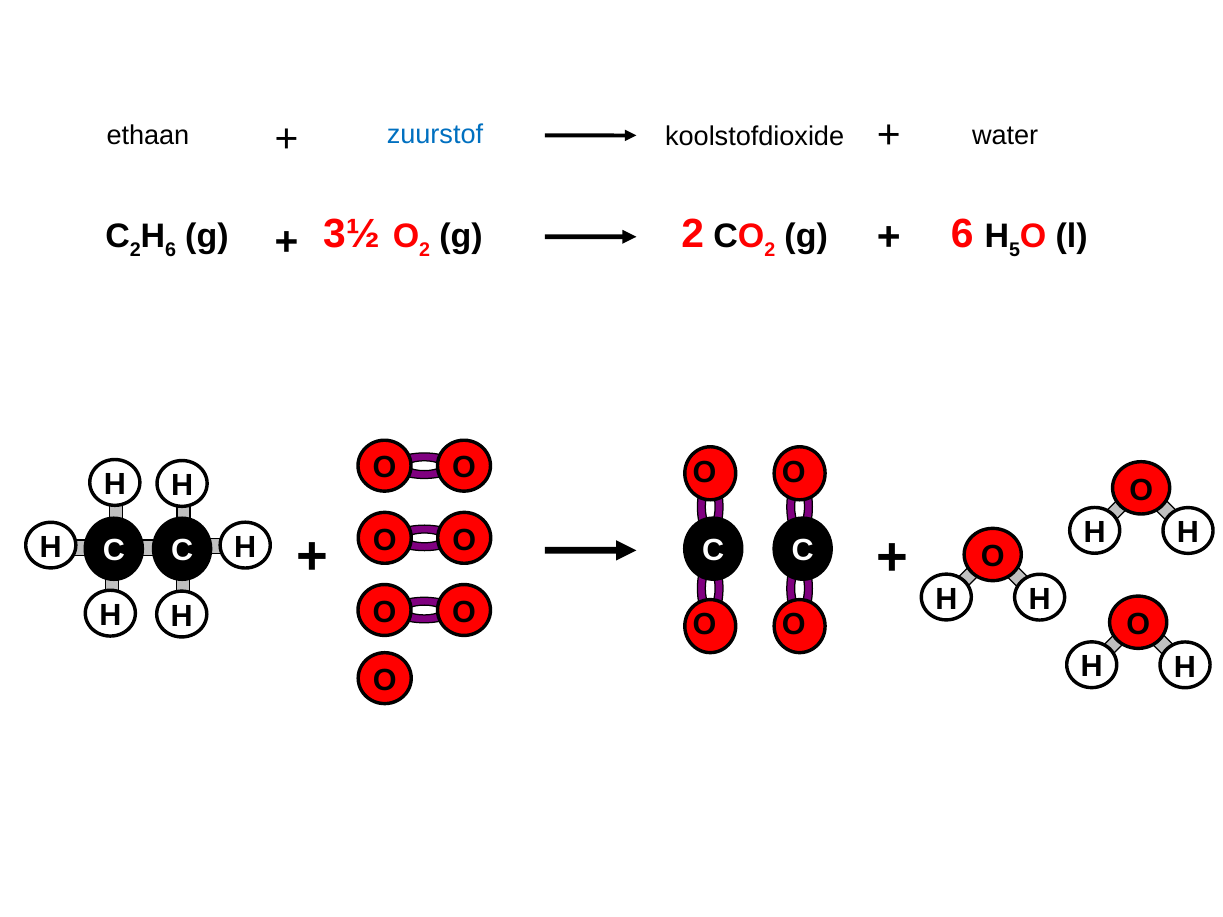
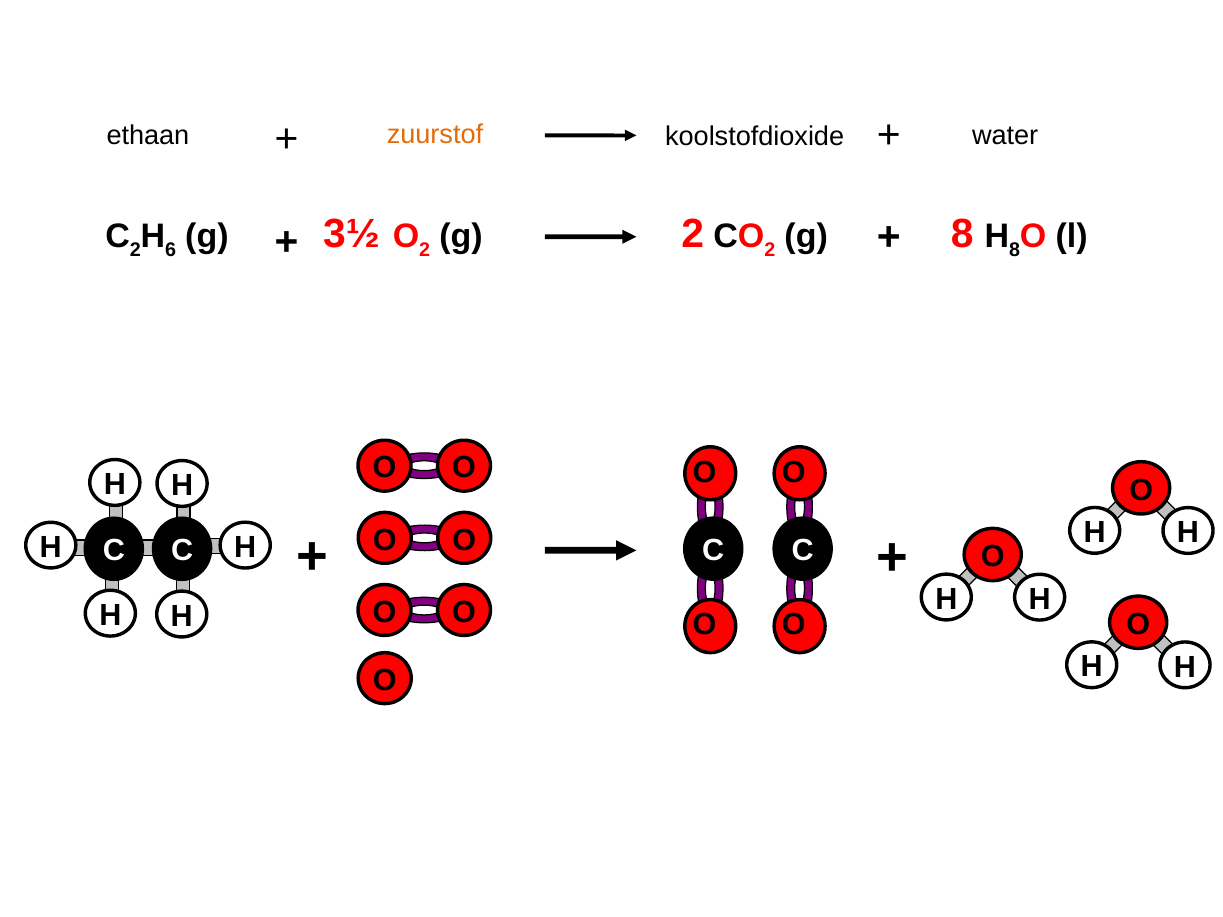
zuurstof colour: blue -> orange (435, 135)
g 6: 6 -> 8 (962, 234)
H 5: 5 -> 8 (1015, 250)
